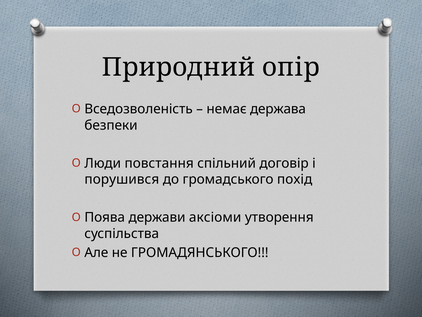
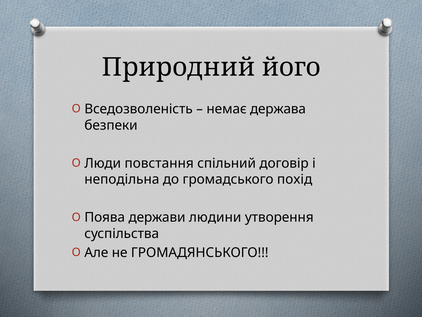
опір: опір -> його (291, 67)
порушився: порушився -> неподільна (122, 179)
аксіоми: аксіоми -> людини (215, 217)
